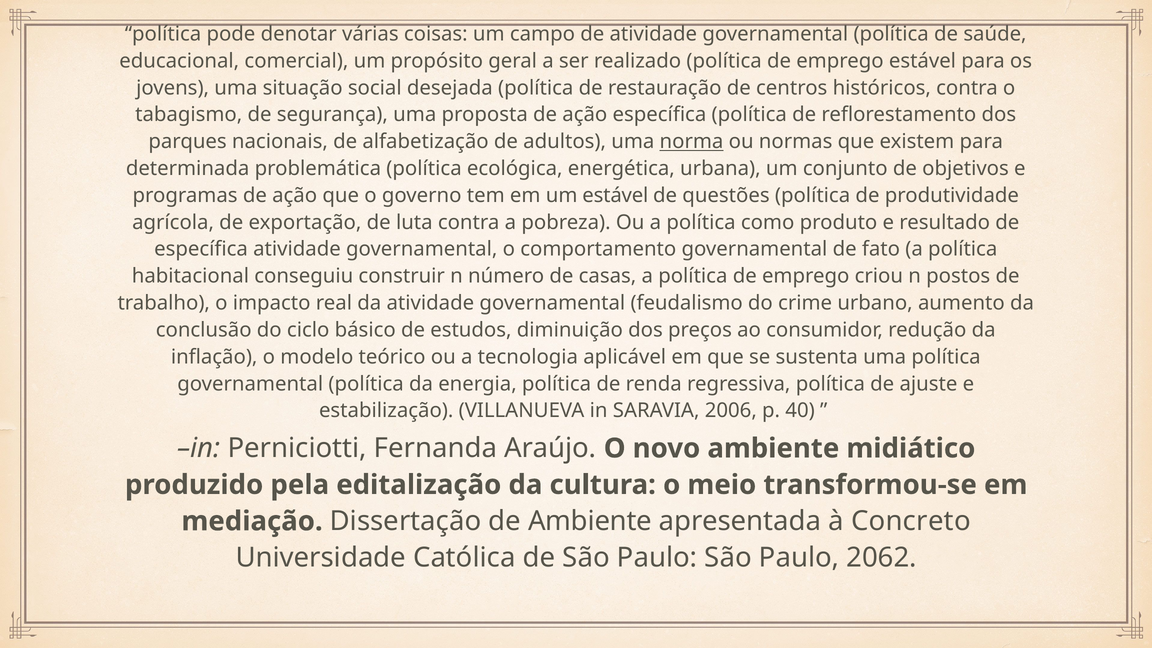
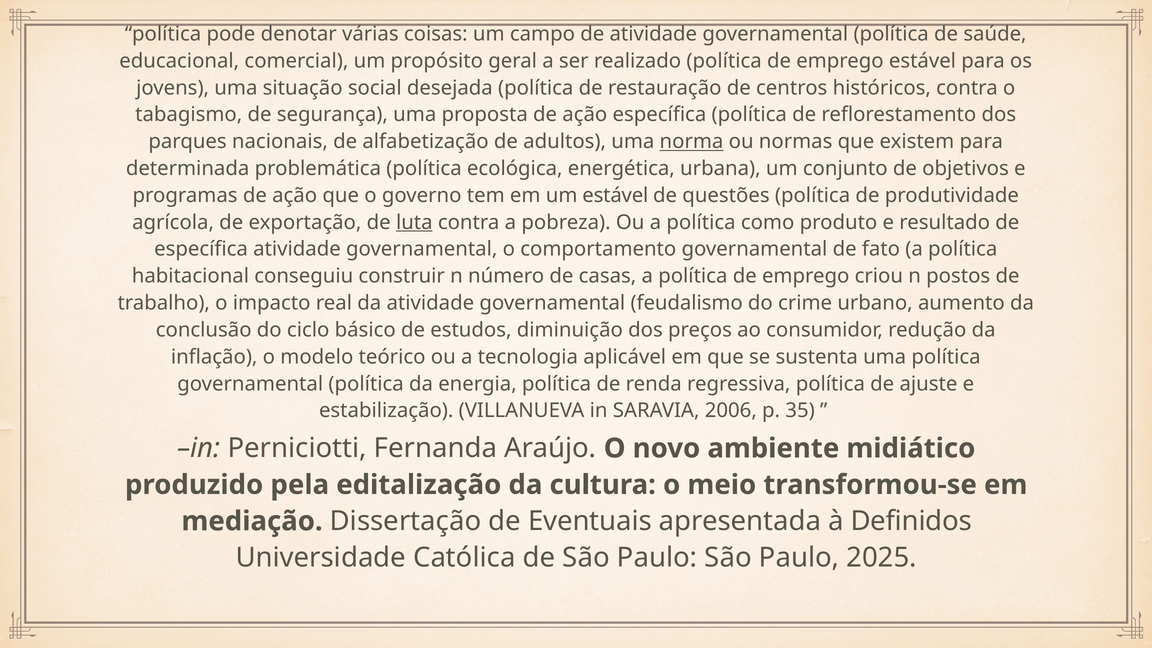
luta underline: none -> present (414, 222)
40: 40 -> 35 (800, 411)
de Ambiente: Ambiente -> Eventuais (590, 521)
Concreto: Concreto -> Definidos (911, 521)
2062: 2062 -> 2025 (882, 558)
